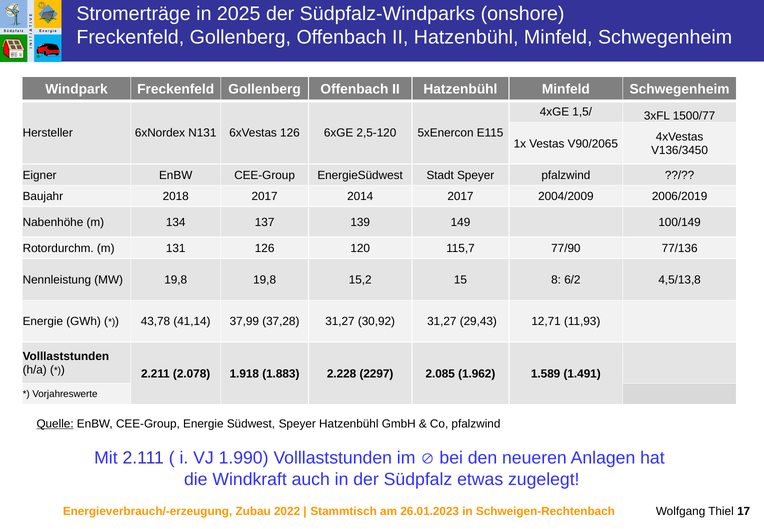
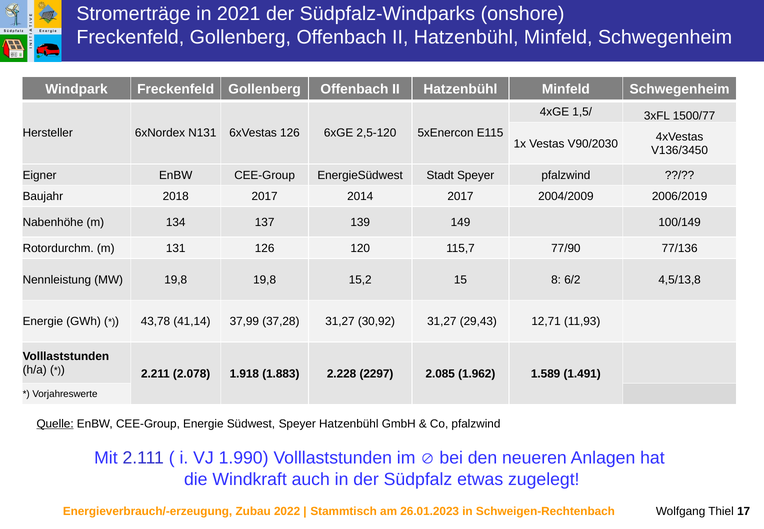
2025: 2025 -> 2021 (239, 14)
V90/2065: V90/2065 -> V90/2030 (593, 144)
